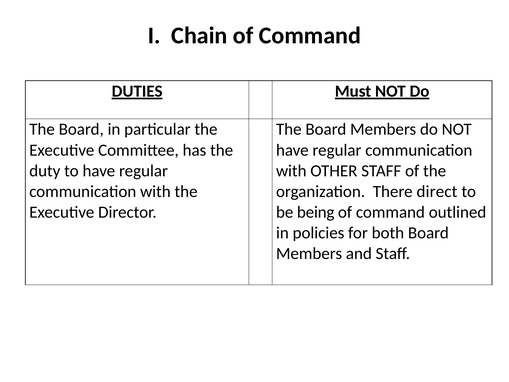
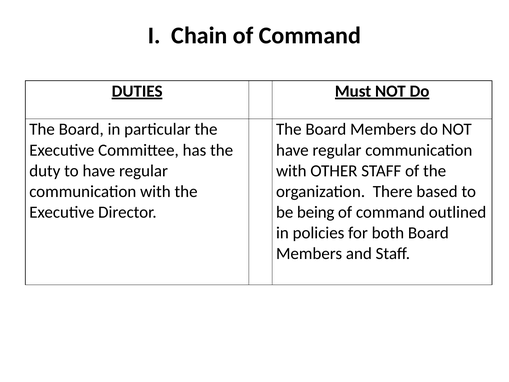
direct: direct -> based (437, 191)
